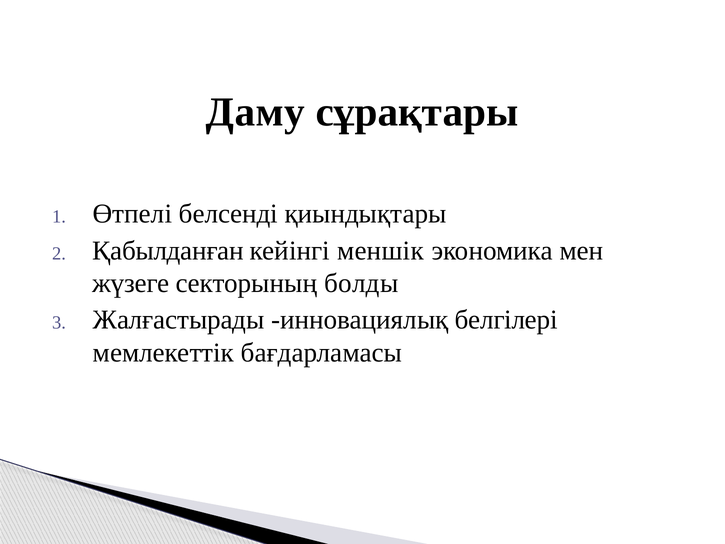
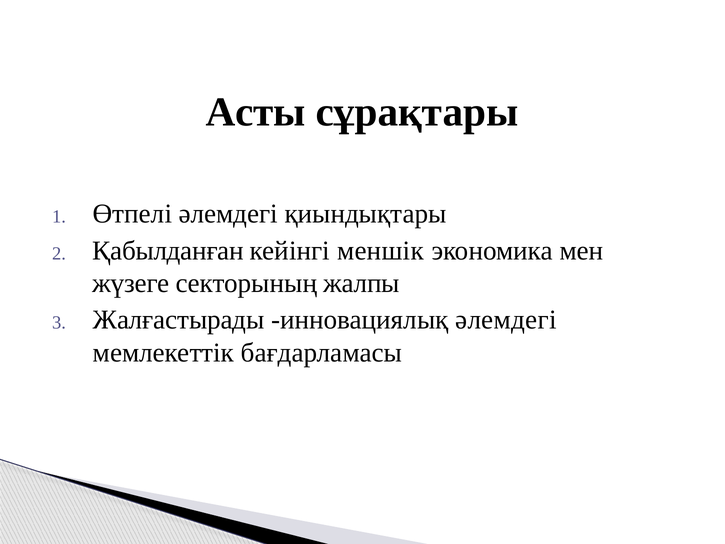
Даму: Даму -> Асты (256, 112)
Өтпелі белсенді: белсенді -> әлемдегі (228, 214)
болды: болды -> жалпы (362, 283)
инновациялық белгілері: белгілері -> әлемдегі (506, 320)
